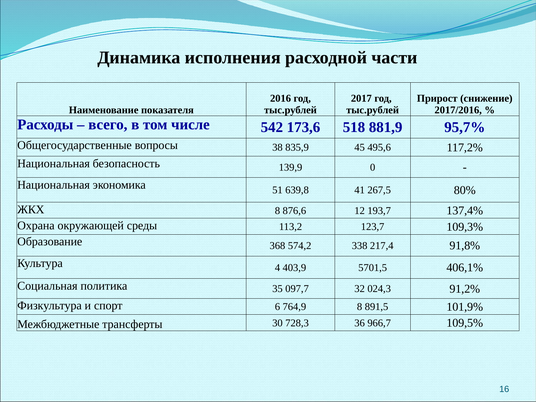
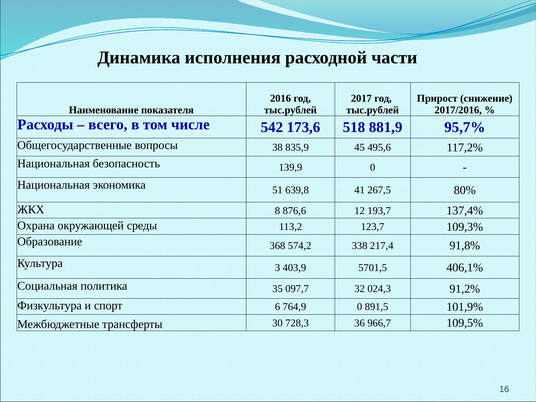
4: 4 -> 3 (277, 268)
764,9 8: 8 -> 0 (360, 307)
